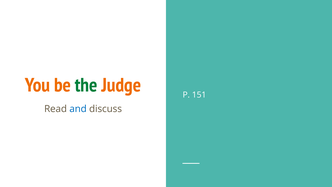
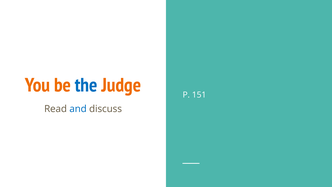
the colour: green -> blue (86, 85)
